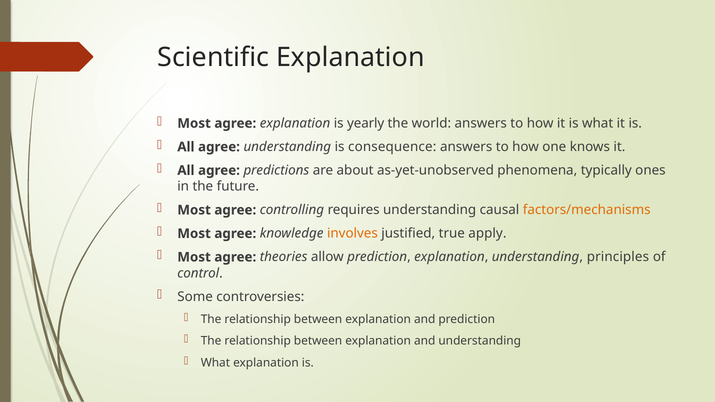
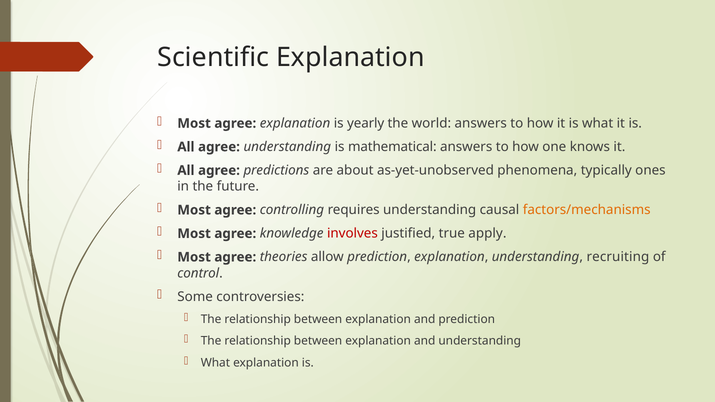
consequence: consequence -> mathematical (392, 147)
involves colour: orange -> red (352, 234)
principles: principles -> recruiting (618, 257)
